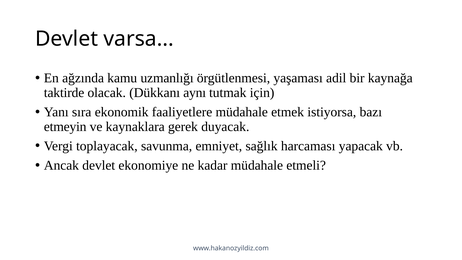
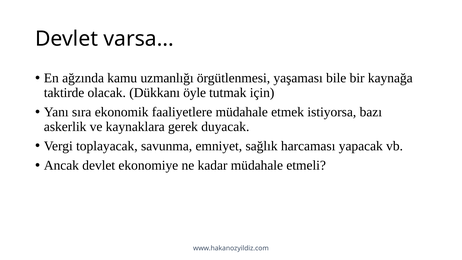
adil: adil -> bile (336, 78)
aynı: aynı -> öyle (195, 93)
etmeyin: etmeyin -> askerlik (65, 127)
